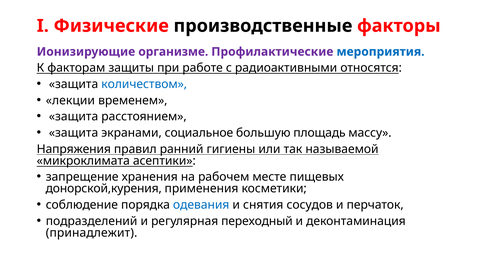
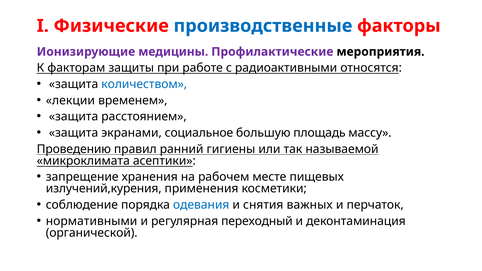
производственные colour: black -> blue (263, 26)
организме: организме -> медицины (173, 52)
мероприятия colour: blue -> black (381, 52)
Напряжения: Напряжения -> Проведению (74, 149)
донорской,курения: донорской,курения -> излучений,курения (104, 189)
сосудов: сосудов -> важных (310, 205)
подразделений: подразделений -> нормативными (92, 221)
принадлежит: принадлежит -> органической (92, 233)
